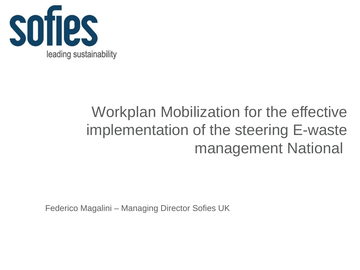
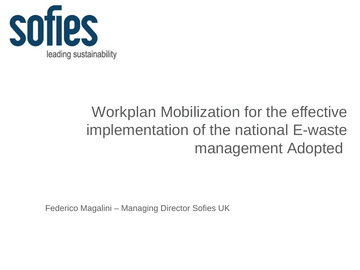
steering: steering -> national (262, 130)
National: National -> Adopted (315, 148)
